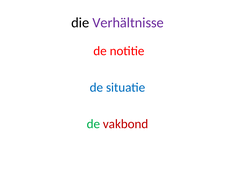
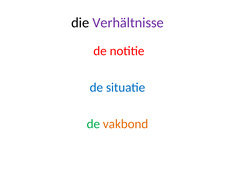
vakbond colour: red -> orange (126, 124)
